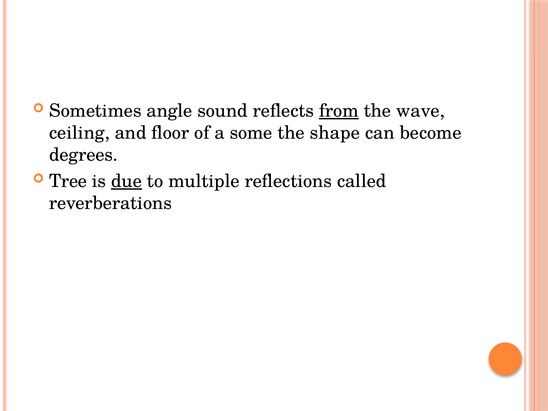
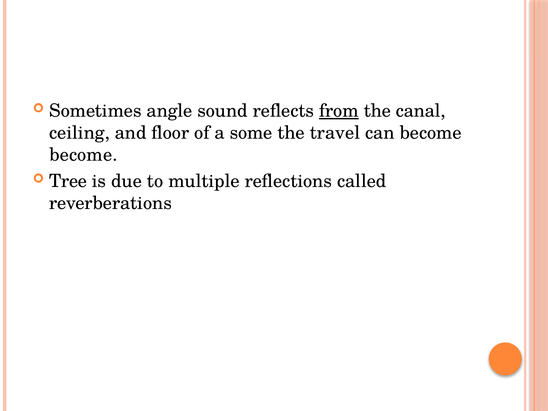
wave: wave -> canal (421, 111)
shape: shape -> travel (335, 133)
degrees: degrees -> become (83, 155)
due underline: present -> none (126, 181)
